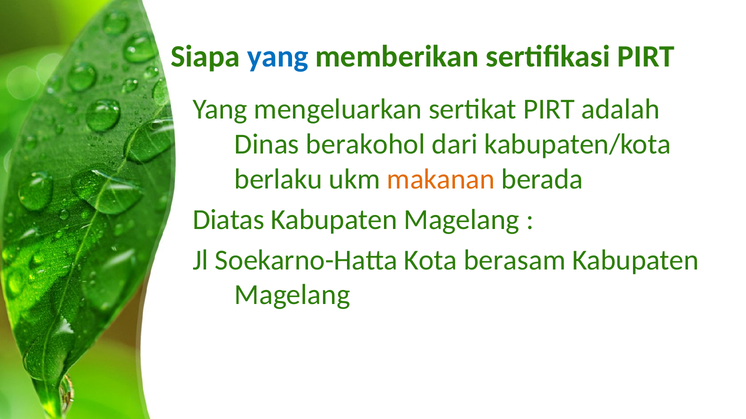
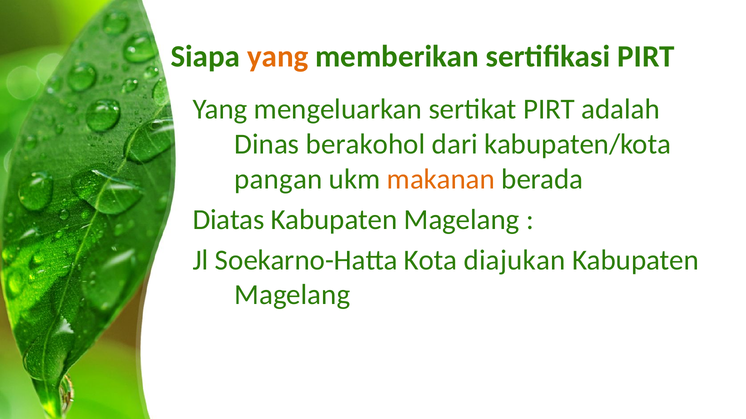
yang colour: blue -> orange (278, 56)
berlaku: berlaku -> pangan (278, 179)
berasam: berasam -> diajukan (515, 261)
